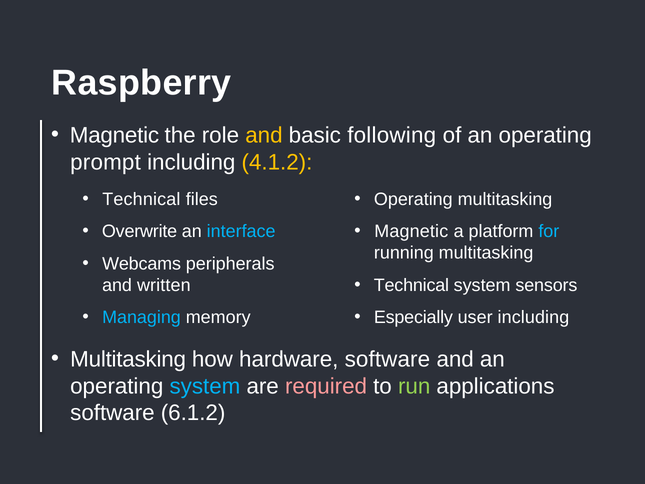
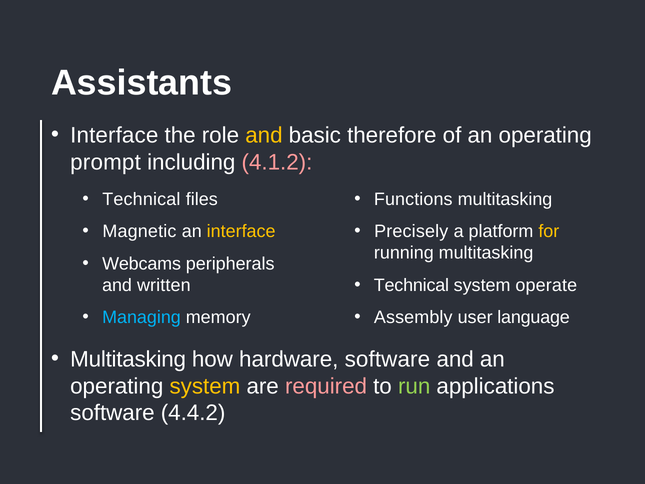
Raspberry: Raspberry -> Assistants (142, 83)
Magnetic: Magnetic -> Interface (114, 135)
following: following -> therefore (392, 135)
4.1.2 colour: yellow -> pink (277, 162)
Operating: Operating -> Functions (413, 199)
Overwrite: Overwrite -> Magnetic (139, 231)
interface colour: light blue -> yellow (241, 231)
Magnetic: Magnetic -> Precisely (411, 231)
for colour: light blue -> yellow (549, 231)
sensors: sensors -> operate (546, 285)
Especially: Especially -> Assembly (413, 317)
user including: including -> language (534, 317)
system colour: light blue -> yellow (205, 386)
6.1.2: 6.1.2 -> 4.4.2 (193, 413)
